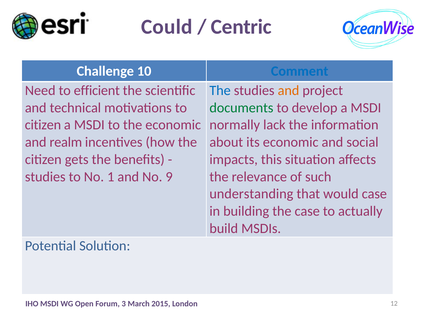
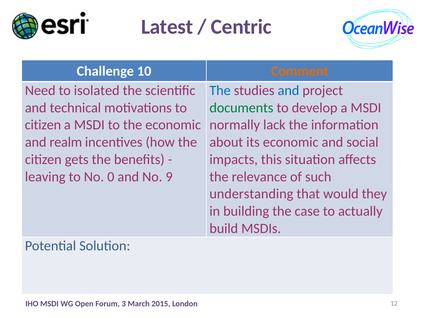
Could: Could -> Latest (167, 27)
Comment colour: blue -> orange (300, 71)
efficient: efficient -> isolated (97, 90)
and colour: orange -> blue (289, 90)
studies: studies -> leaving (45, 176)
1: 1 -> 0 (111, 176)
would case: case -> they (374, 193)
